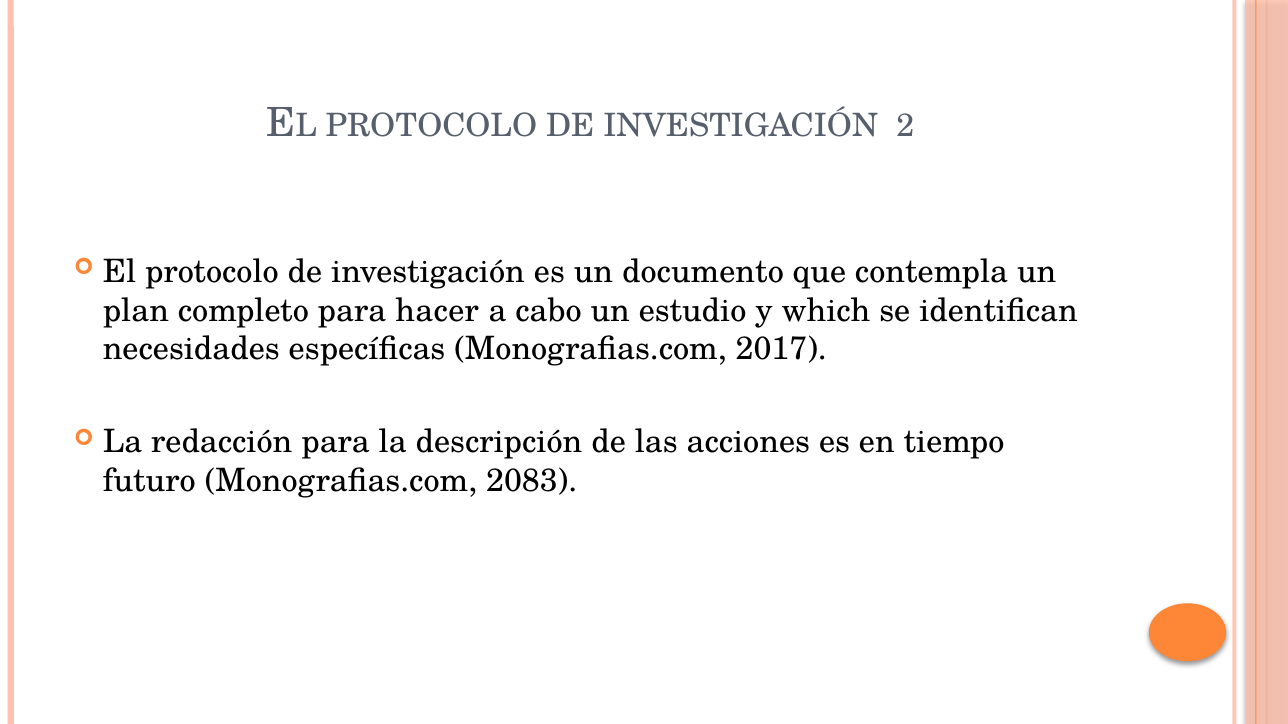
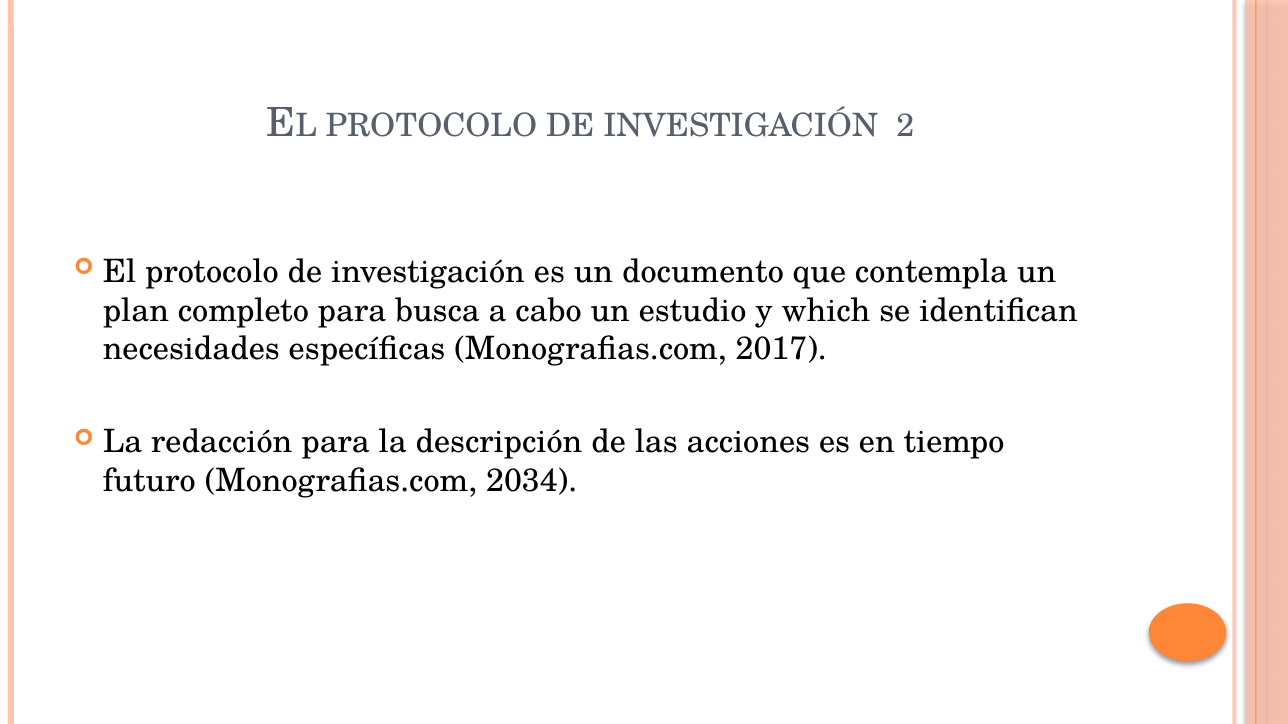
hacer: hacer -> busca (437, 311)
2083: 2083 -> 2034 (532, 481)
